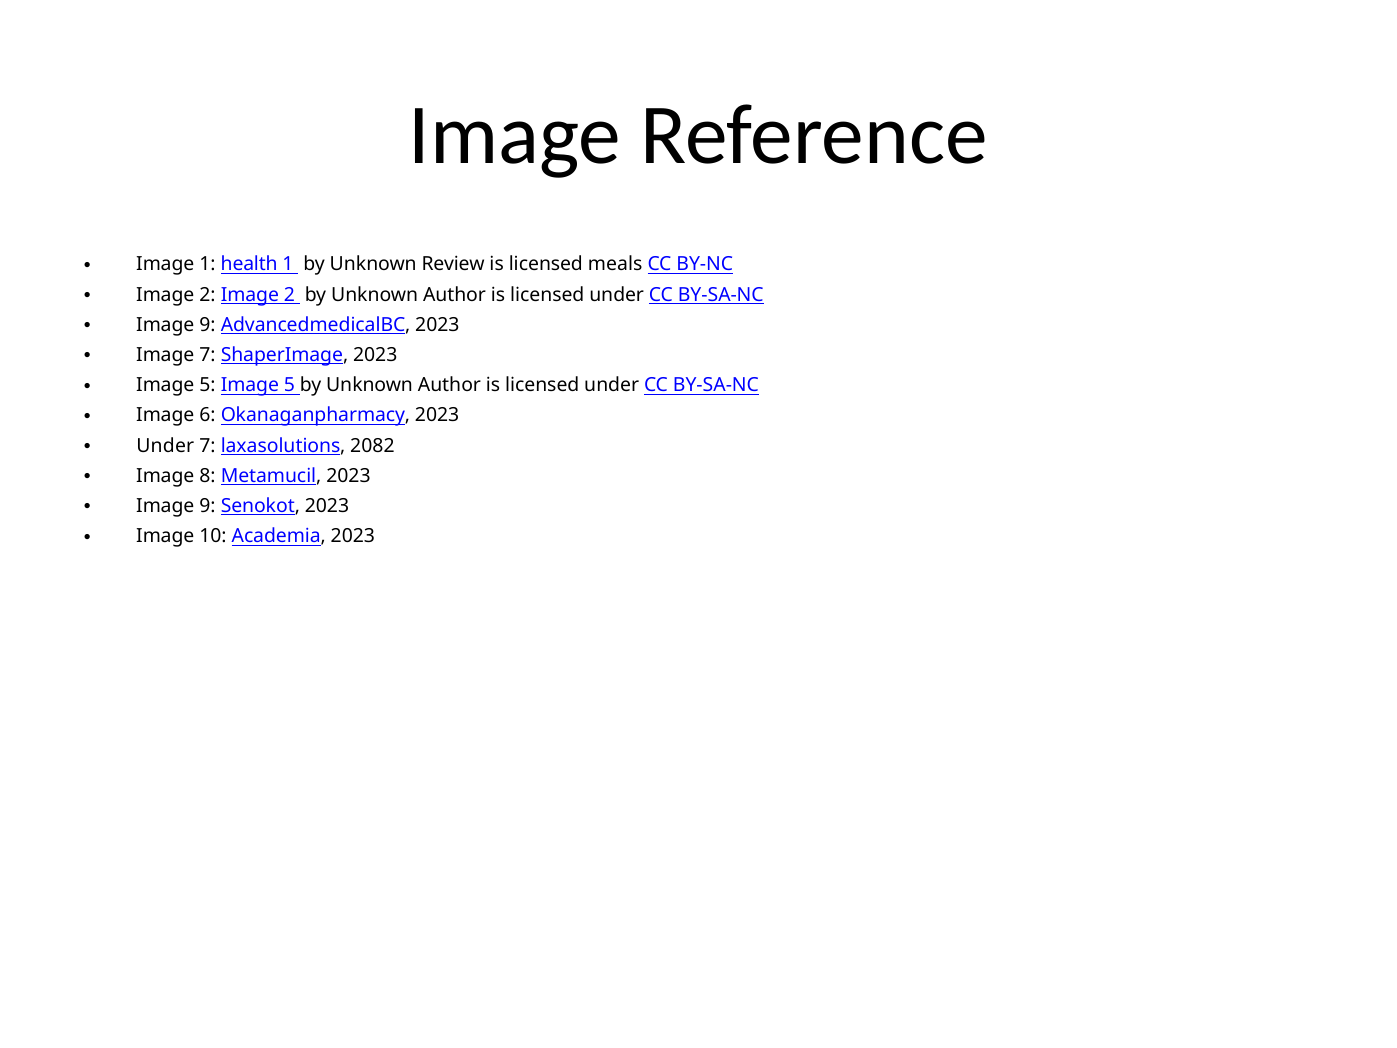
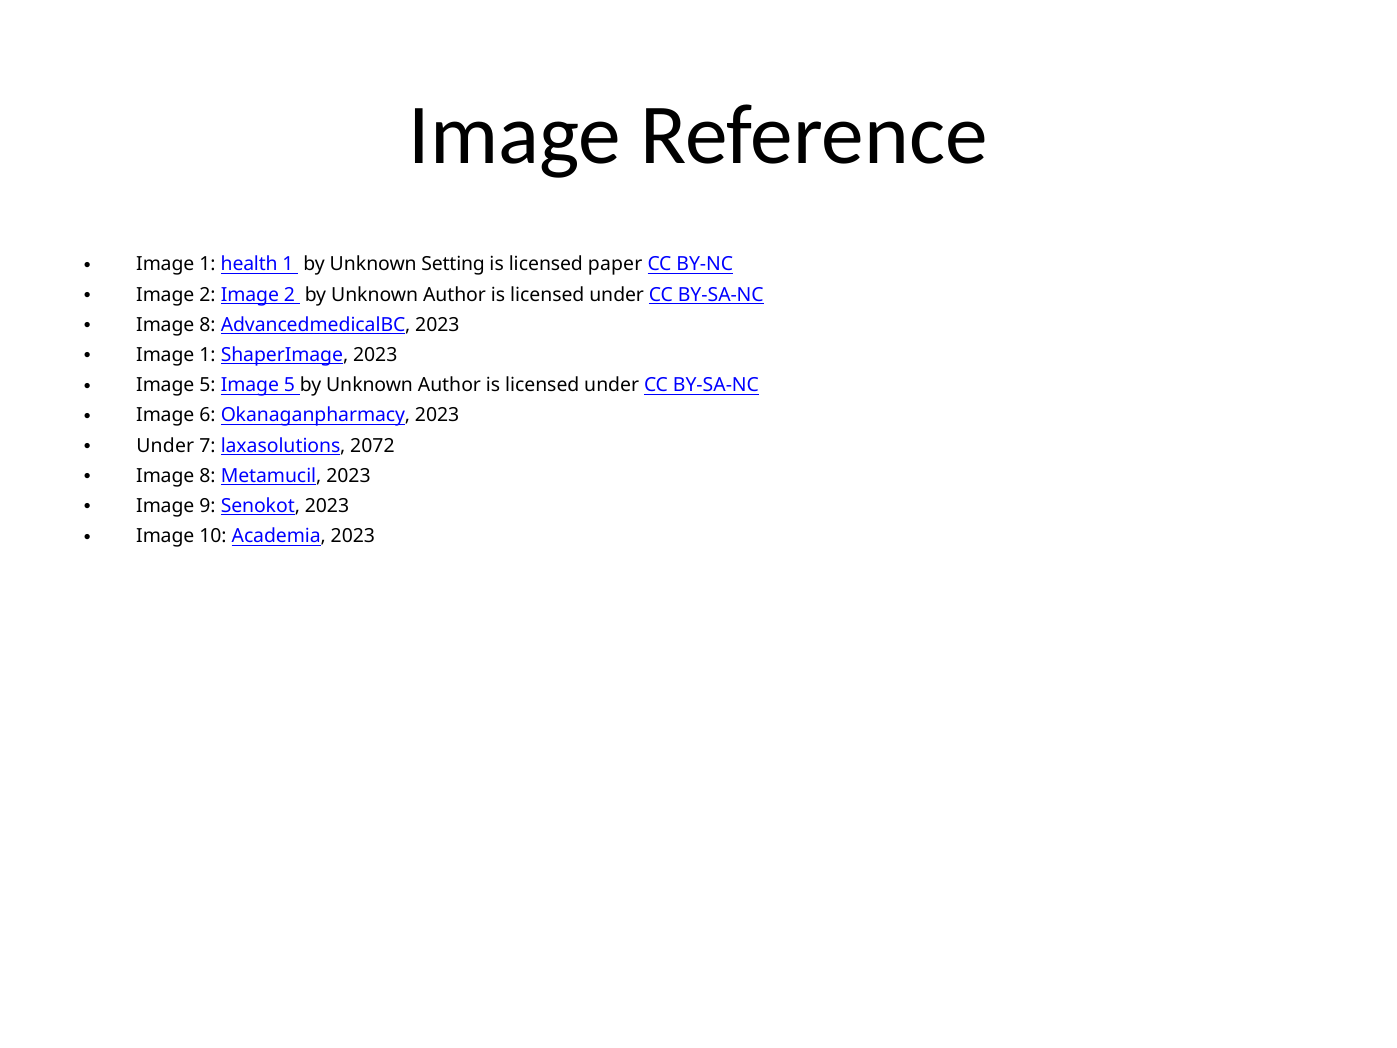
Review: Review -> Setting (453, 264)
meals: meals -> paper (615, 264)
9: 9 -> 8 (207, 325)
7: 7 -> 1 (207, 355)
2082: 2082 -> 2072 (372, 446)
